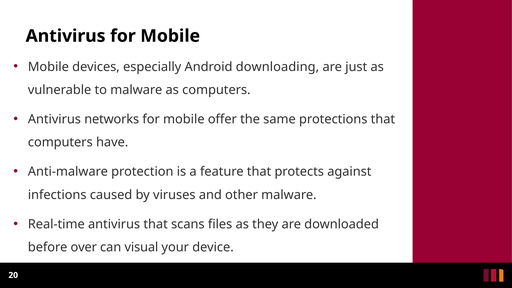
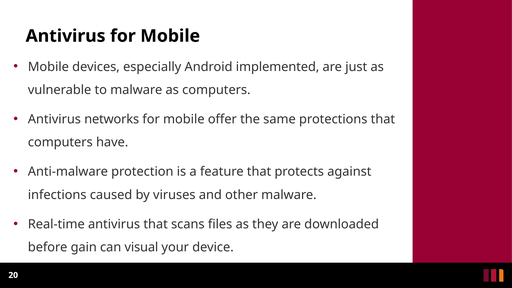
downloading: downloading -> implemented (278, 67)
over: over -> gain (84, 247)
